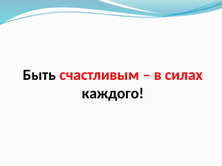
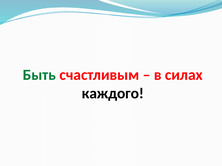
Быть colour: black -> green (39, 75)
